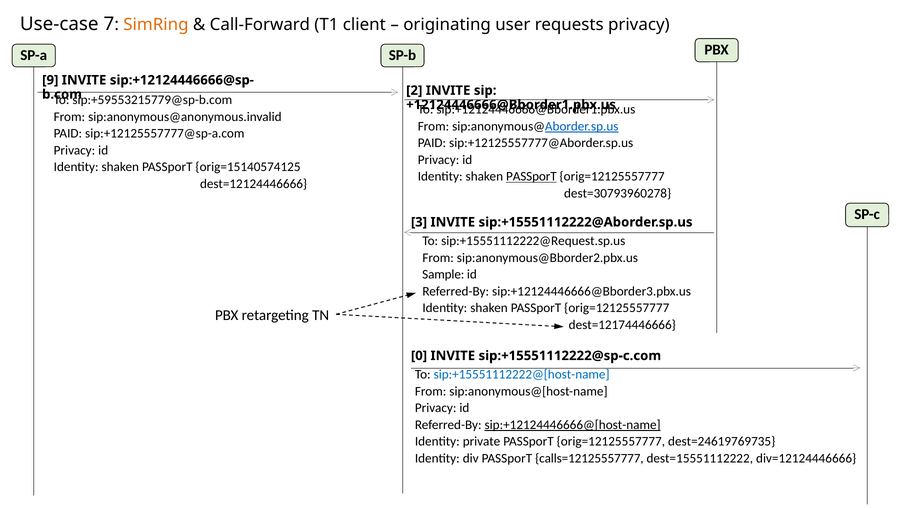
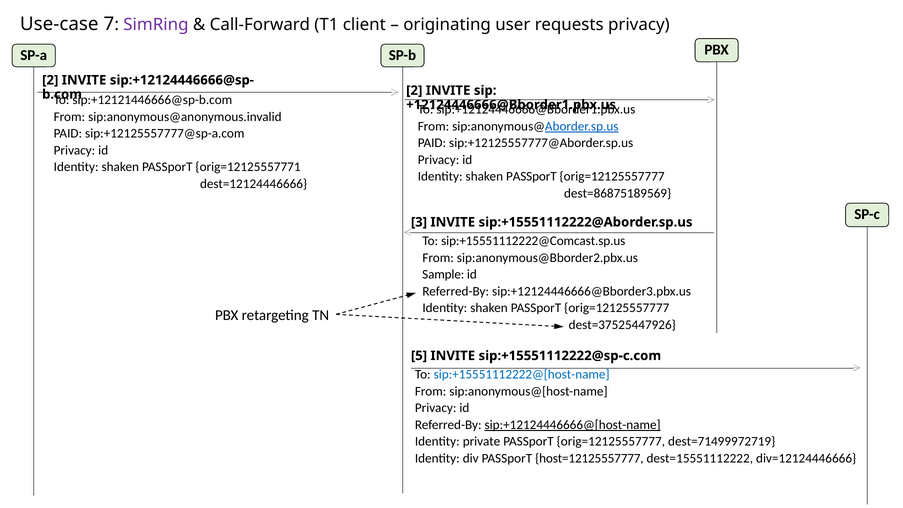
SimRing colour: orange -> purple (156, 25)
9: 9 -> 2 (50, 80)
sip:+59553215779@sp-b.com: sip:+59553215779@sp-b.com -> sip:+12121446666@sp-b.com (152, 100)
orig=15140574125: orig=15140574125 -> orig=12125557771 (248, 167)
PASSporT underline: present -> none (531, 177)
dest=30793960278: dest=30793960278 -> dest=86875189569 (618, 193)
sip:+15551112222@Request.sp.us: sip:+15551112222@Request.sp.us -> sip:+15551112222@Comcast.sp.us (533, 241)
dest=12174446666: dest=12174446666 -> dest=37525447926 (622, 325)
0: 0 -> 5 (419, 356)
dest=24619769735: dest=24619769735 -> dest=71499972719 (722, 442)
calls=12125557777: calls=12125557777 -> host=12125557777 (589, 458)
